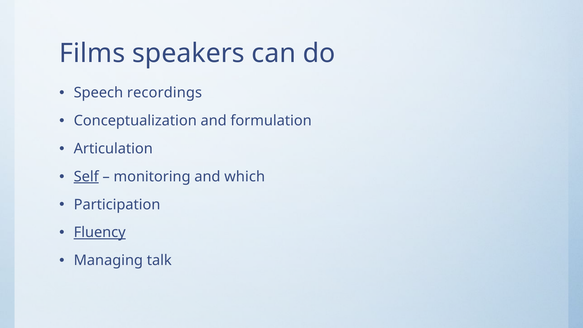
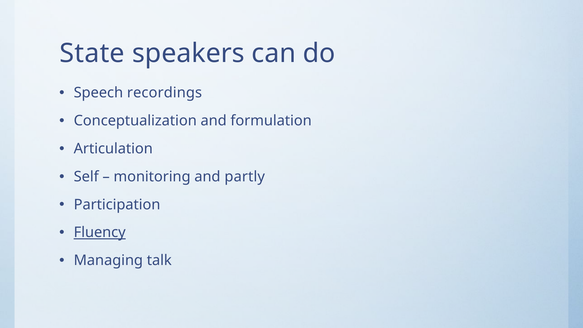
Films: Films -> State (92, 53)
Self underline: present -> none (86, 177)
which: which -> partly (245, 177)
